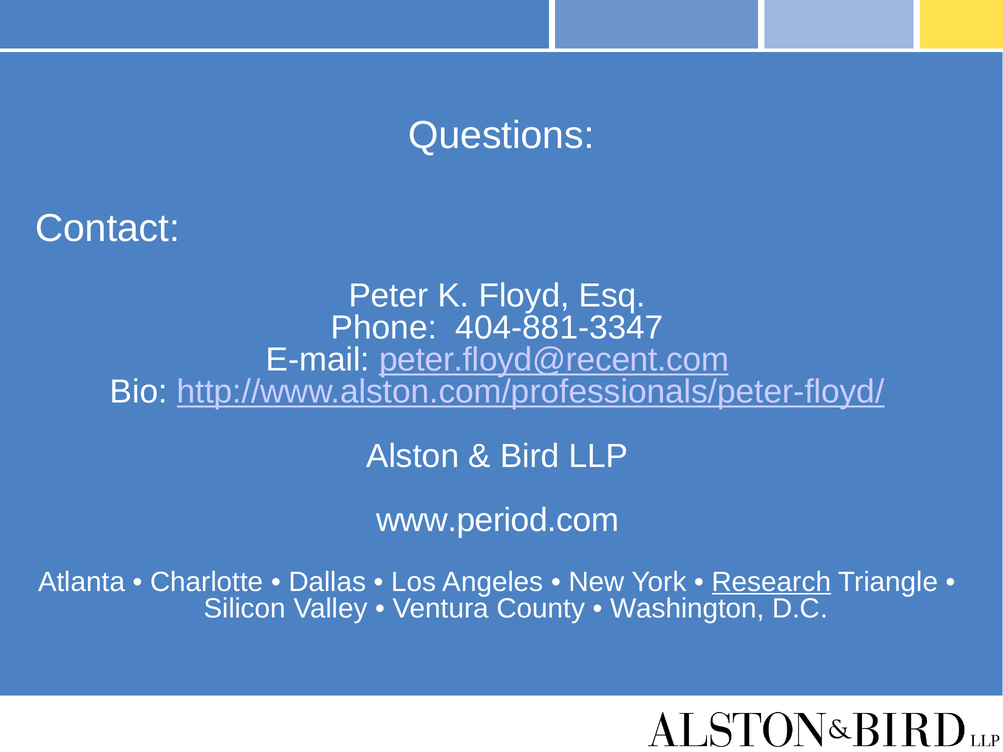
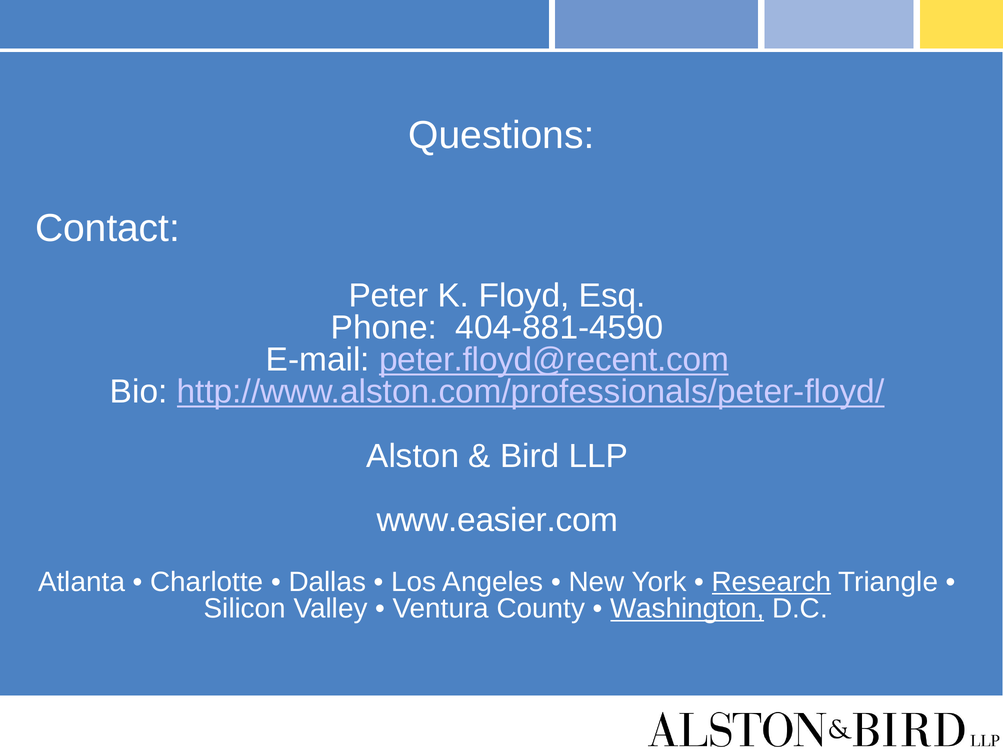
404-881-3347: 404-881-3347 -> 404-881-4590 (560, 328)
www.period.com: www.period.com -> www.easier.com (497, 520)
Washington underline: none -> present (687, 609)
